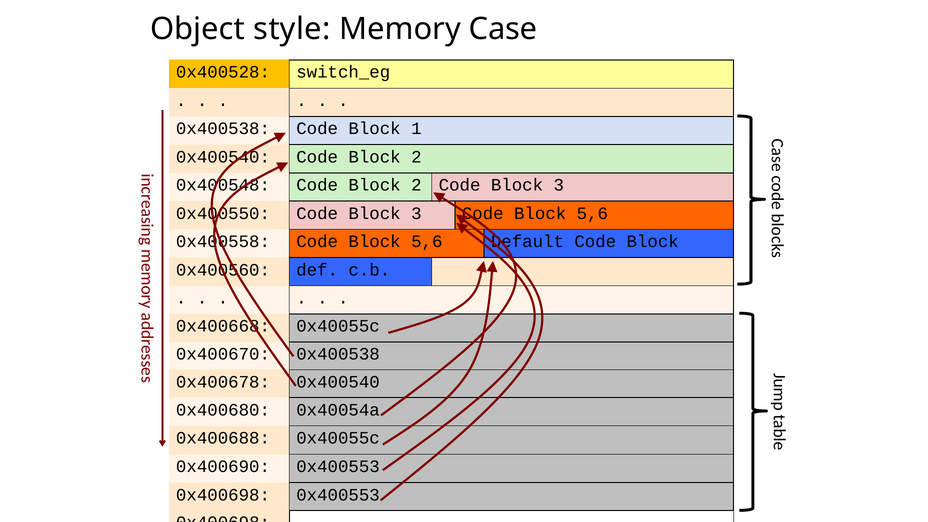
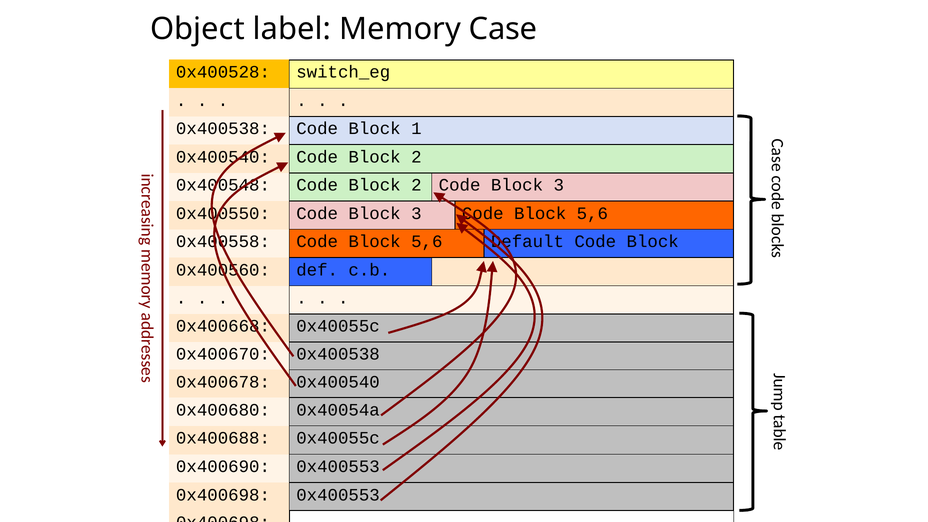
style: style -> label (292, 29)
